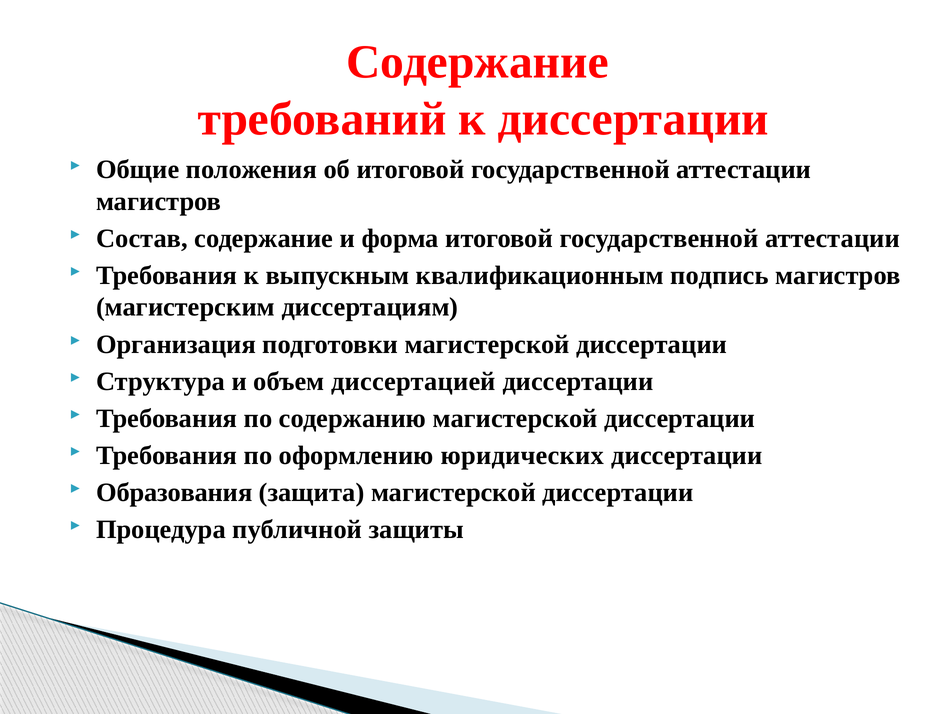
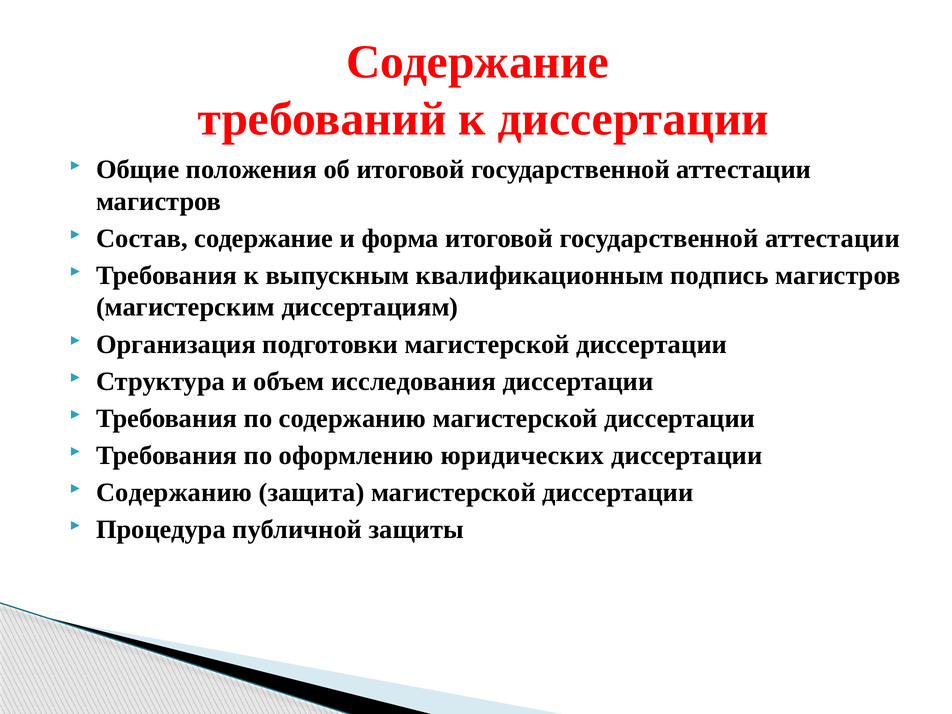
диссертацией: диссертацией -> исследования (414, 381)
Образования: Образования -> Содержанию (174, 493)
